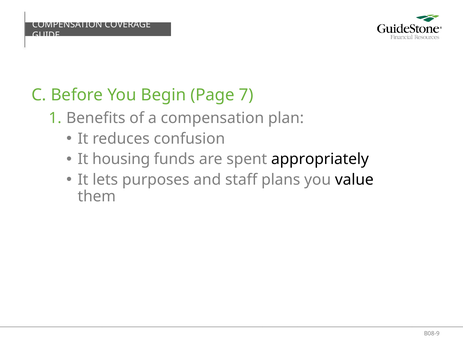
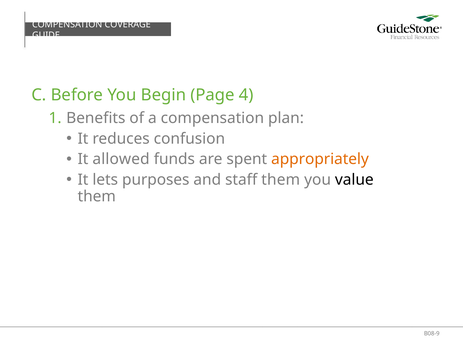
7: 7 -> 4 (246, 95)
housing: housing -> allowed (121, 159)
appropriately colour: black -> orange (320, 159)
staff plans: plans -> them (281, 180)
